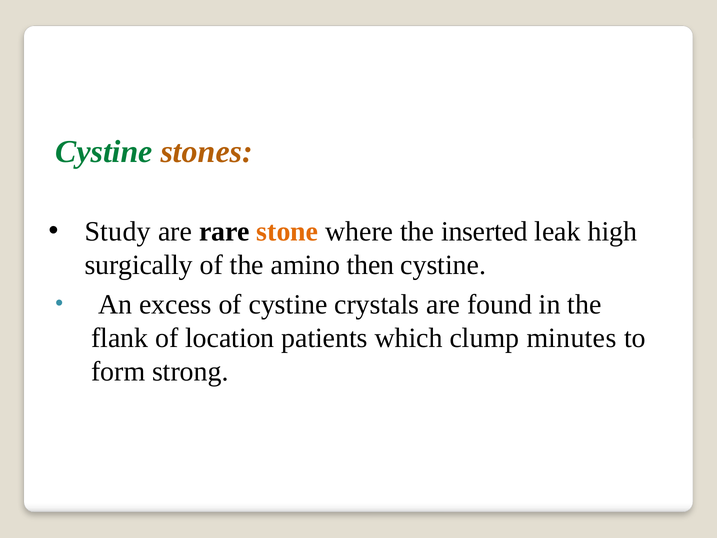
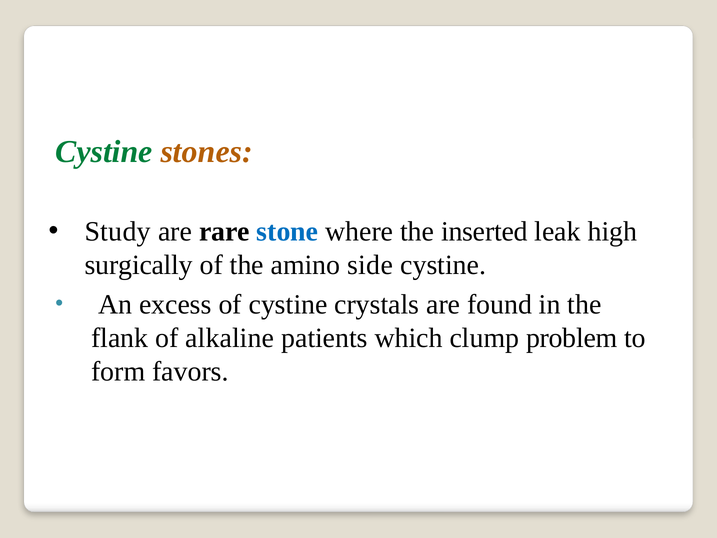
stone colour: orange -> blue (287, 231)
then: then -> side (370, 265)
location: location -> alkaline (230, 338)
minutes: minutes -> problem (572, 338)
strong: strong -> favors (190, 371)
